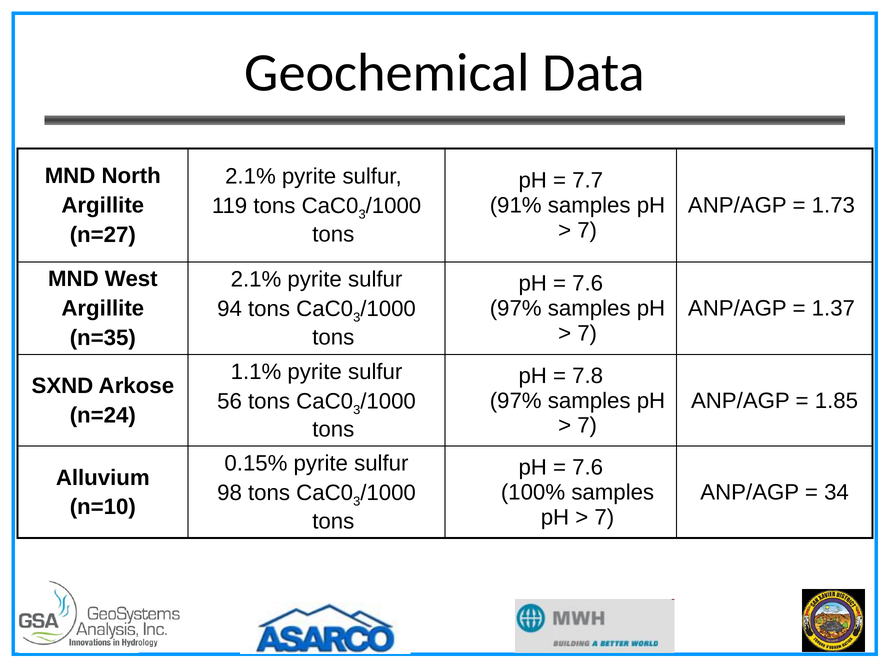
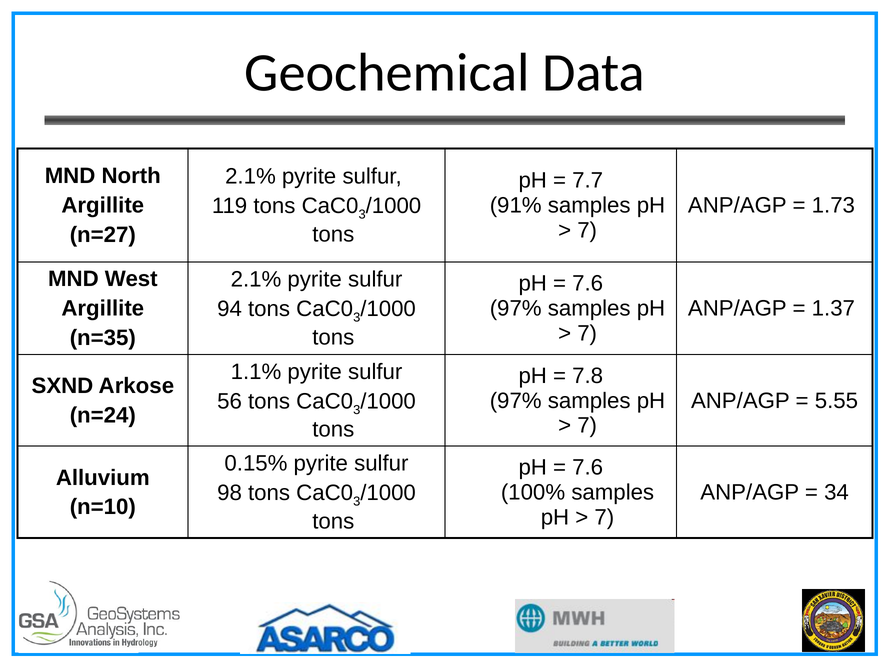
1.85: 1.85 -> 5.55 (836, 400)
